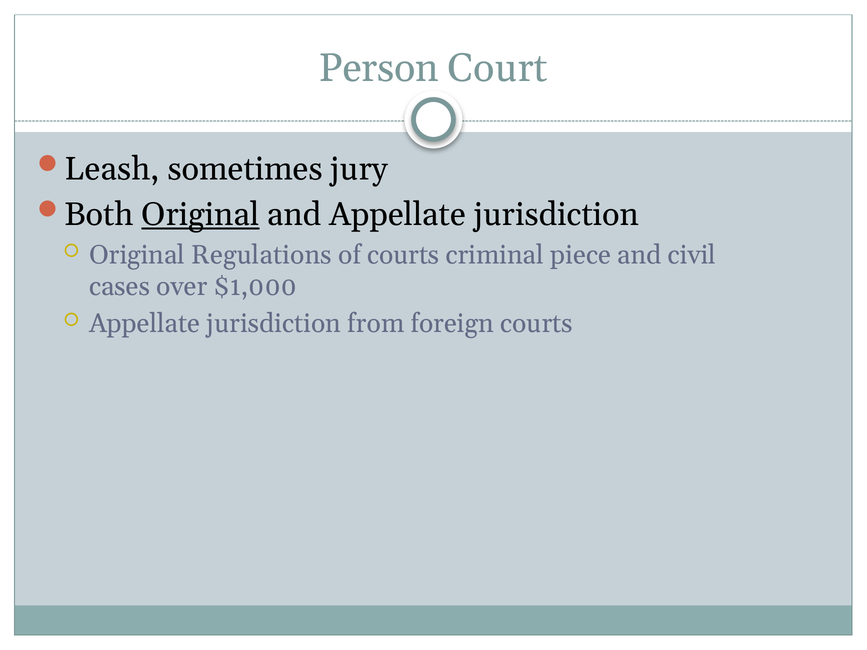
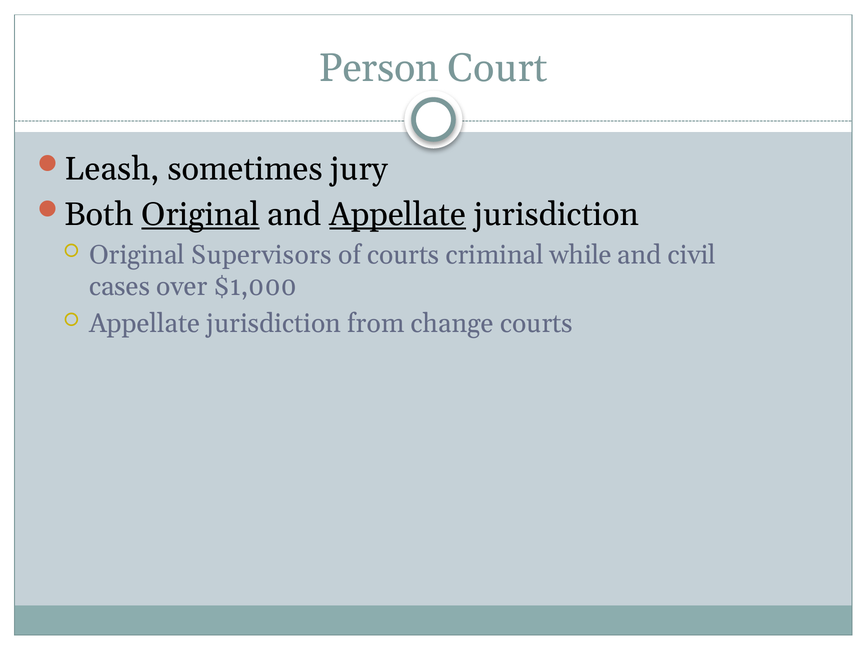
Appellate underline: none -> present (398, 215)
Regulations: Regulations -> Supervisors (262, 255)
piece: piece -> while (581, 255)
foreign: foreign -> change (452, 324)
